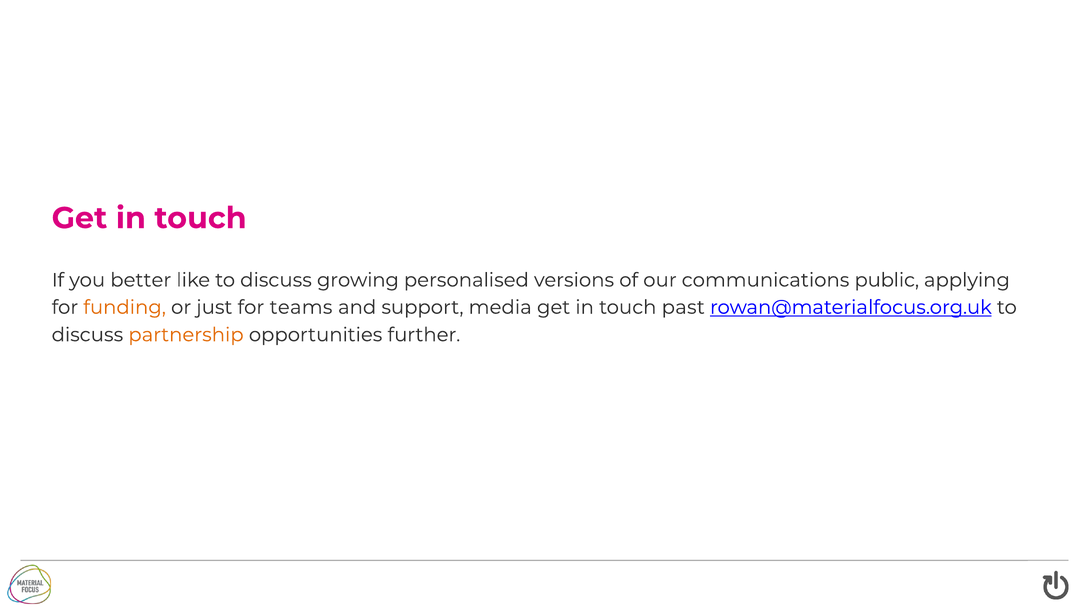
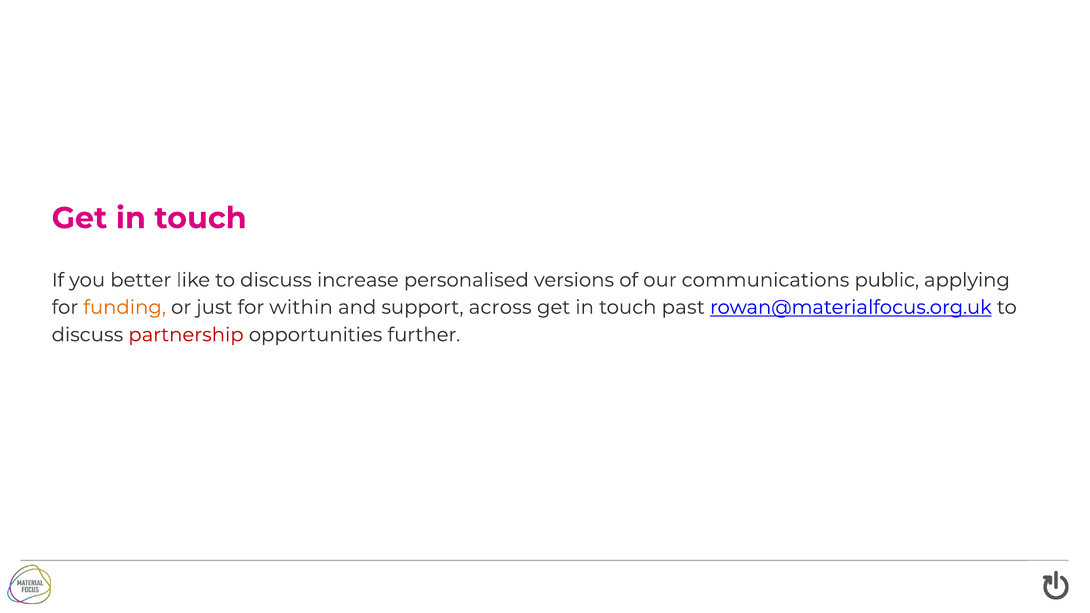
growing: growing -> increase (358, 280)
teams: teams -> within (301, 307)
media: media -> across (500, 307)
partnership colour: orange -> red (186, 335)
